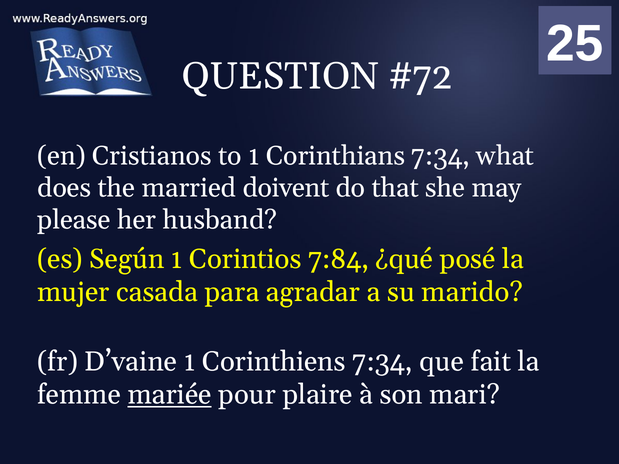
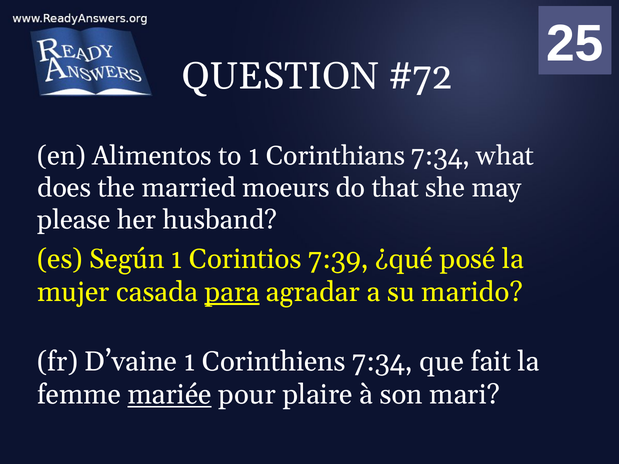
Cristianos: Cristianos -> Alimentos (152, 156)
doivent: doivent -> moeurs (286, 188)
7:84: 7:84 -> 7:39 (339, 259)
para underline: none -> present (232, 292)
